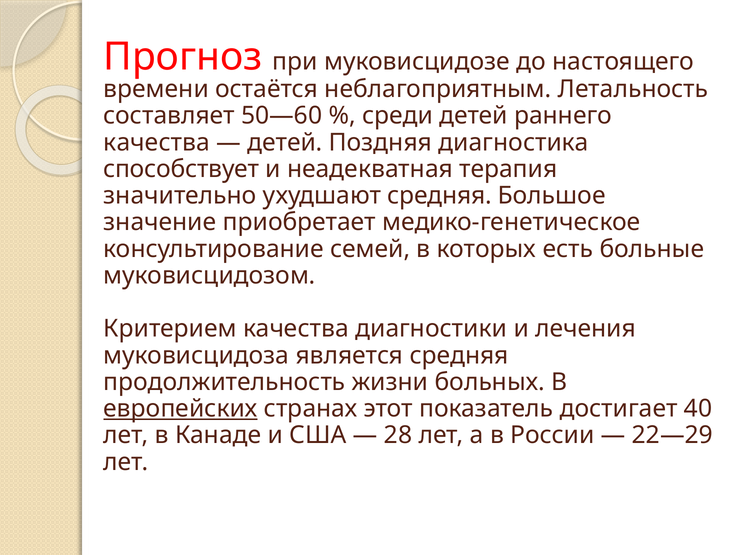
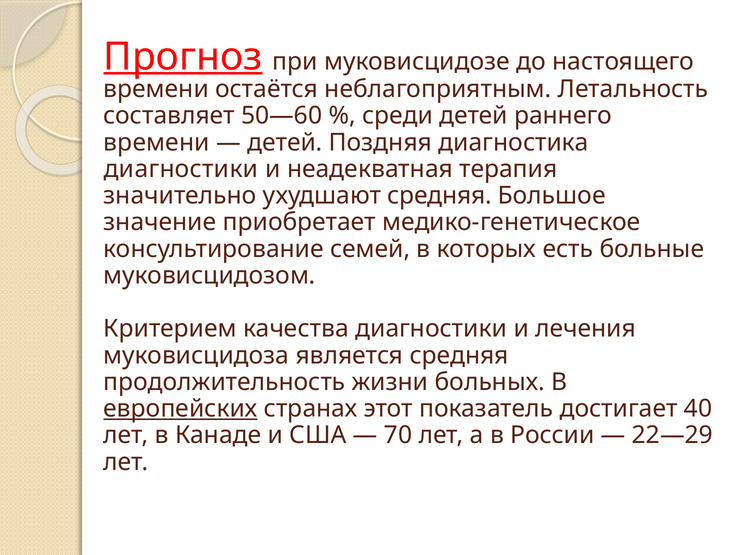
Прогноз underline: none -> present (183, 57)
качества: качества -> времени (157, 142)
способствует: способствует -> диагностики (181, 169)
28: 28 -> 70 (398, 435)
